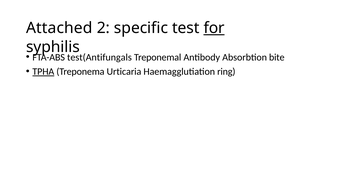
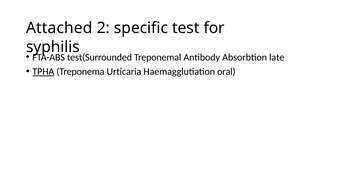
for underline: present -> none (214, 28)
test(Antifungals: test(Antifungals -> test(Surrounded (99, 57)
bite: bite -> late (277, 57)
ring: ring -> oral (226, 72)
